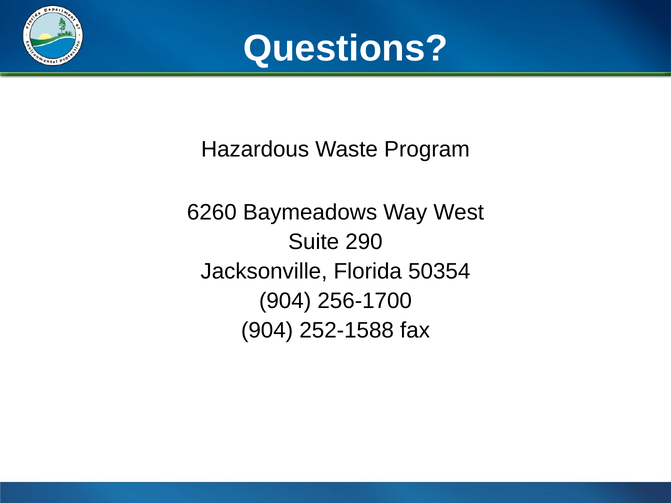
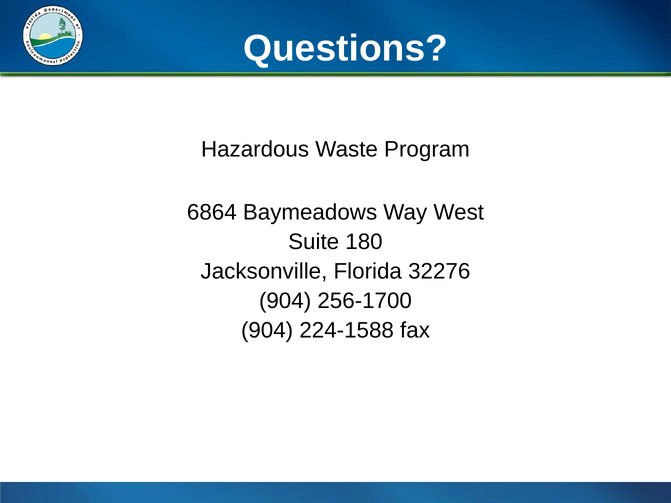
6260: 6260 -> 6864 (212, 213)
290: 290 -> 180 (364, 242)
50354: 50354 -> 32276 (439, 272)
252-1588: 252-1588 -> 224-1588 (347, 331)
